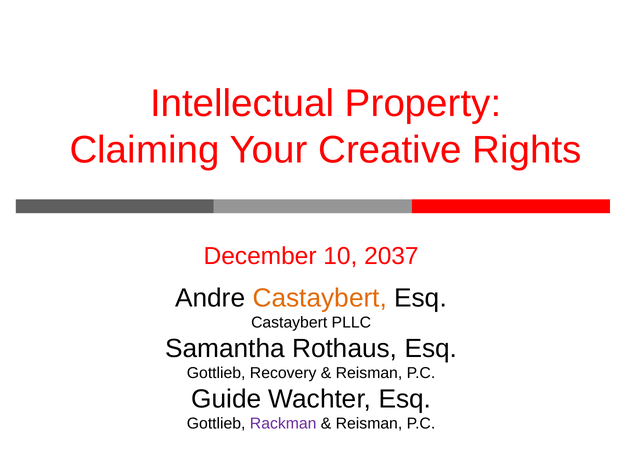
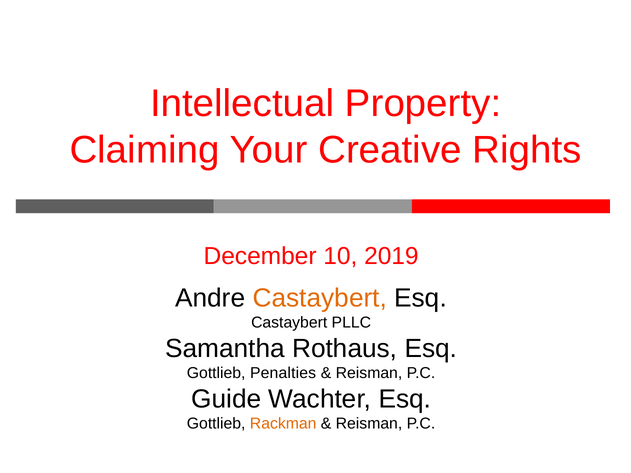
2037: 2037 -> 2019 (391, 256)
Recovery: Recovery -> Penalties (283, 373)
Rackman colour: purple -> orange (283, 424)
